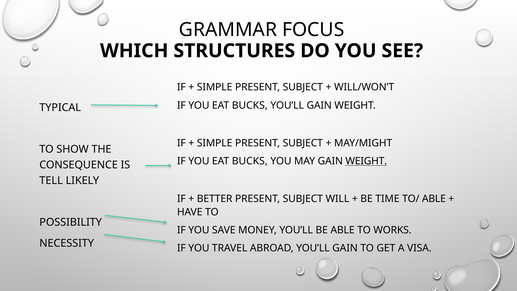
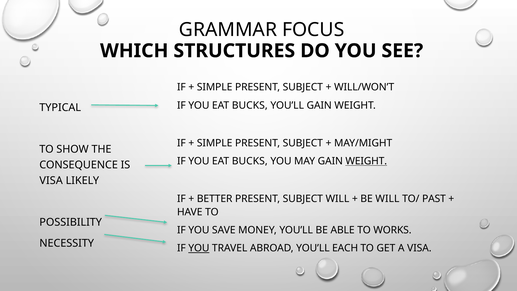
TELL: TELL -> VISA (51, 180)
BE TIME: TIME -> WILL (387, 199)
TO/ ABLE: ABLE -> PAST (434, 199)
YOU underline: none -> present (199, 248)
ABROAD YOU’LL GAIN: GAIN -> EACH (345, 248)
